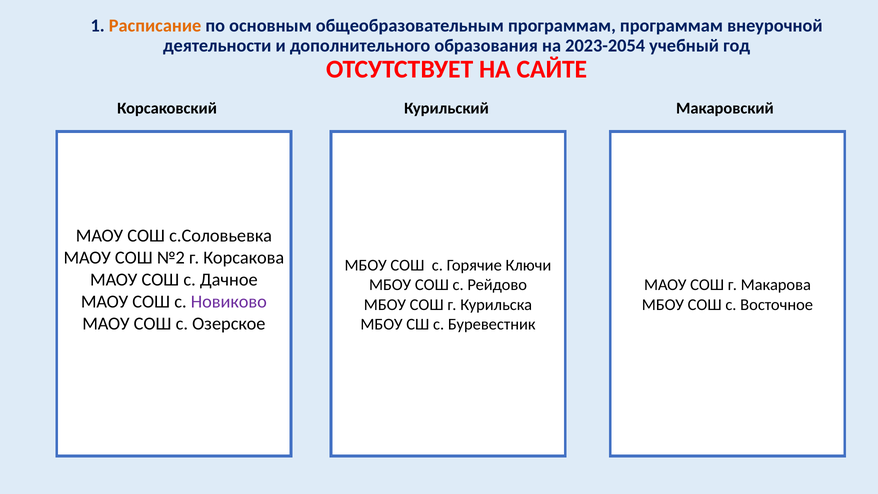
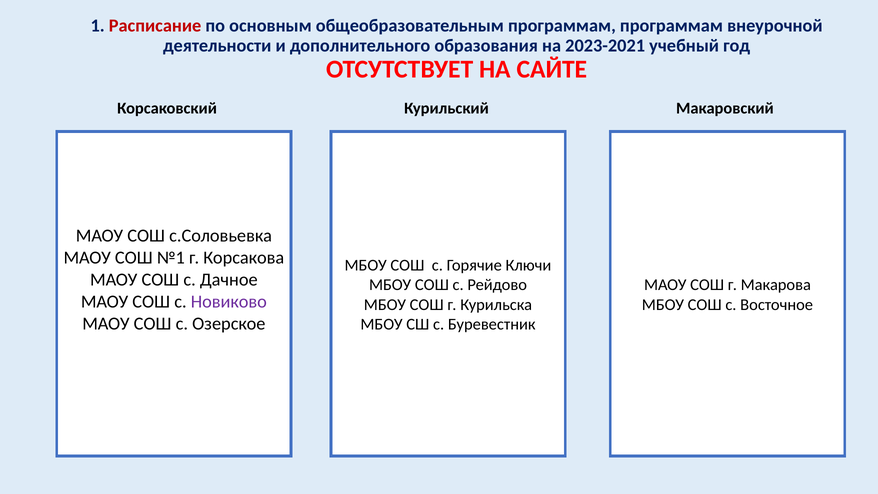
Расписание colour: orange -> red (155, 26)
2023-2054: 2023-2054 -> 2023-2021 (605, 45)
№2: №2 -> №1 (171, 258)
